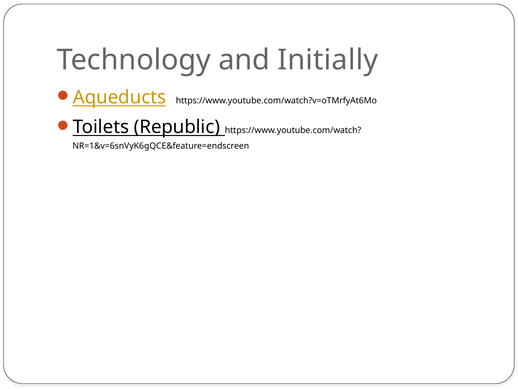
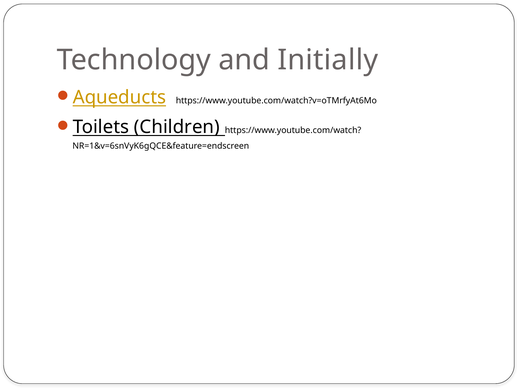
Republic: Republic -> Children (177, 127)
